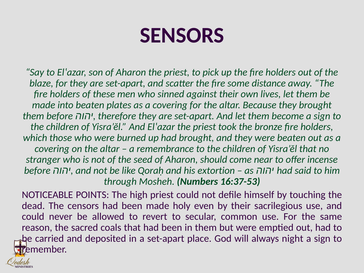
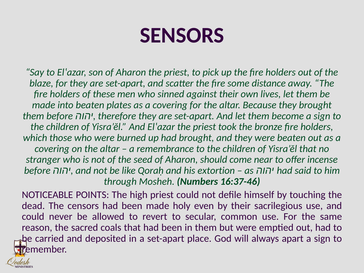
16:37-53: 16:37-53 -> 16:37-46 (240, 181)
night: night -> apart (293, 238)
